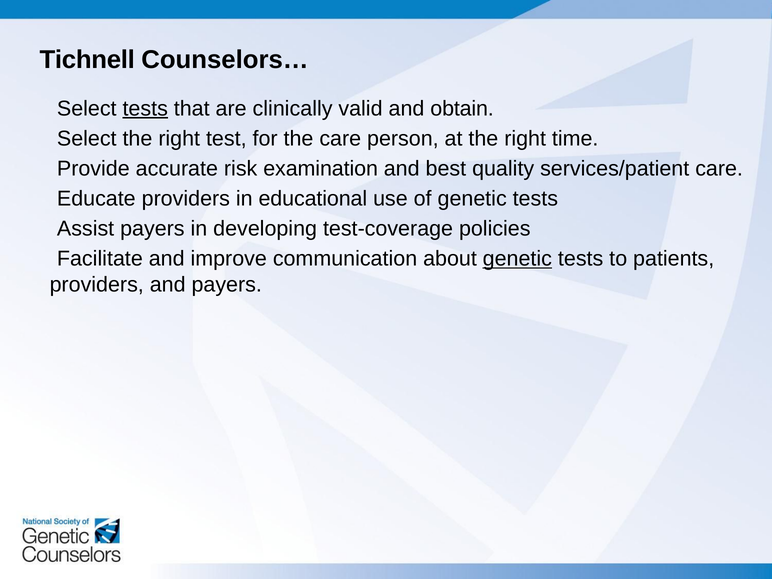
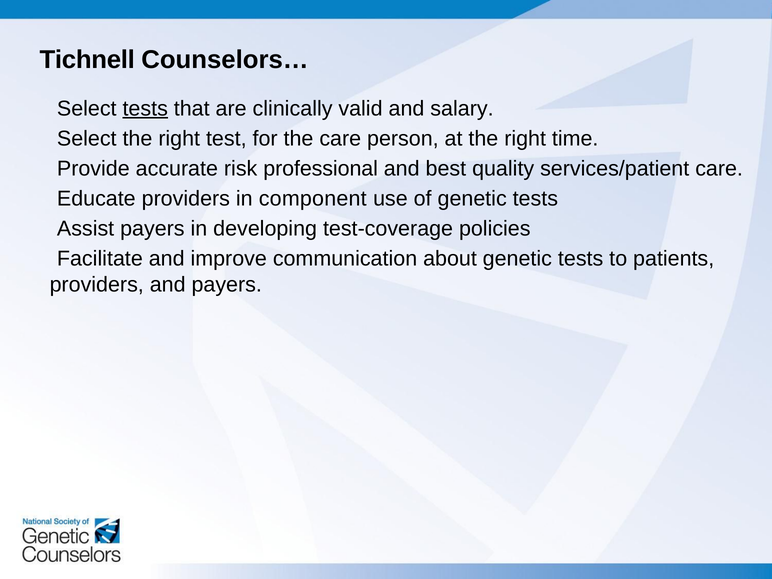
obtain: obtain -> salary (462, 109)
examination: examination -> professional (321, 169)
educational: educational -> component (313, 199)
genetic underline: present -> none (517, 259)
